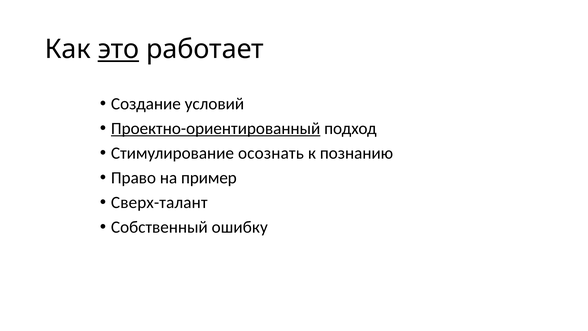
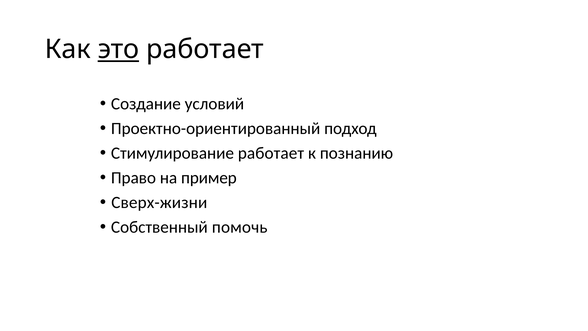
Проектно-ориентированный underline: present -> none (216, 128)
Стимулирование осознать: осознать -> работает (271, 153)
Сверх-талант: Сверх-талант -> Сверх-жизни (159, 202)
ошибку: ошибку -> помочь (240, 227)
